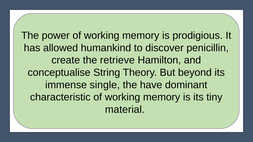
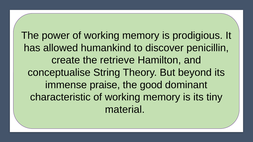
single: single -> praise (105, 85)
have: have -> good (151, 85)
